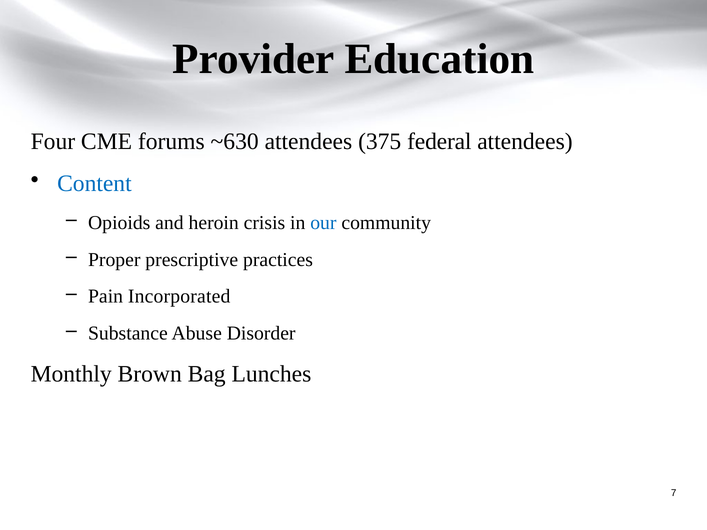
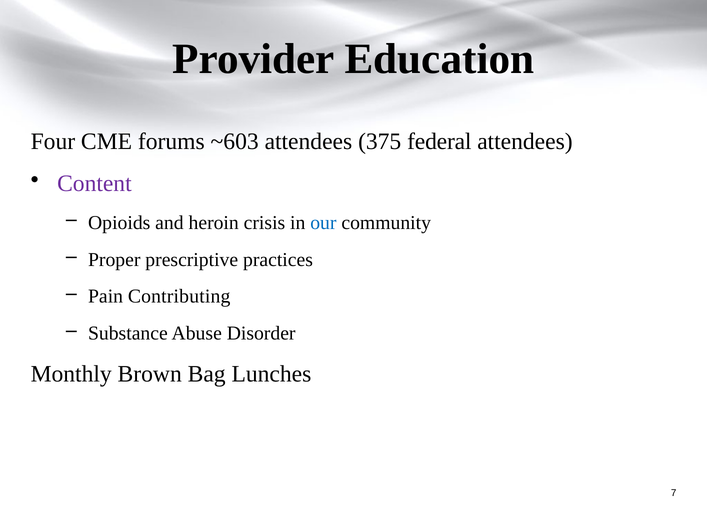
~630: ~630 -> ~603 (235, 141)
Content colour: blue -> purple (94, 184)
Incorporated: Incorporated -> Contributing (179, 297)
